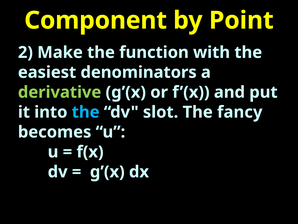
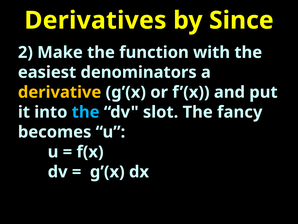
Component: Component -> Derivatives (95, 20)
Point: Point -> Since (241, 20)
derivative colour: light green -> yellow (60, 92)
